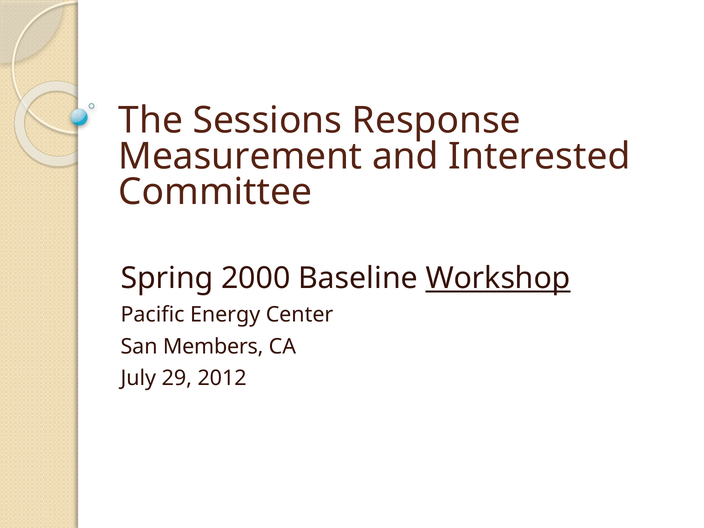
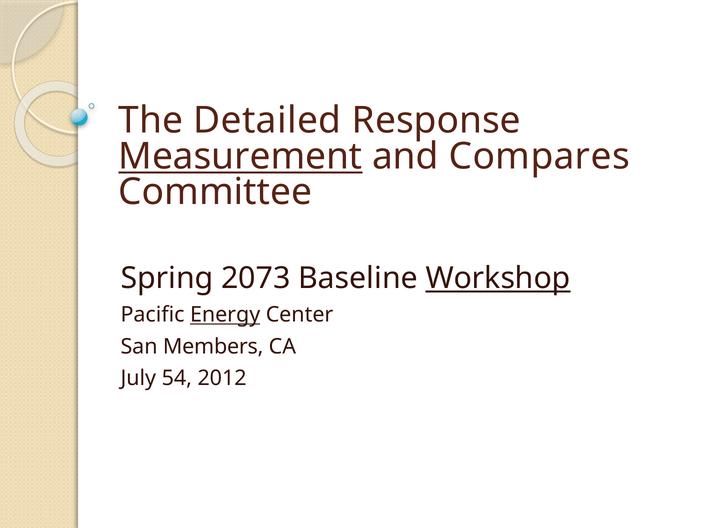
Sessions: Sessions -> Detailed (267, 121)
Measurement underline: none -> present (240, 156)
Interested: Interested -> Compares (539, 156)
2000: 2000 -> 2073 (256, 278)
Energy underline: none -> present (225, 315)
29: 29 -> 54 (177, 378)
